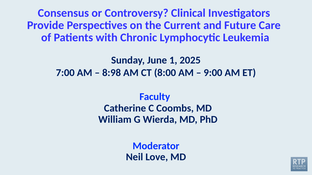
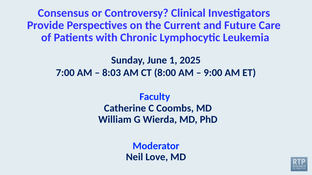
8:98: 8:98 -> 8:03 (112, 73)
